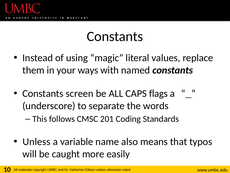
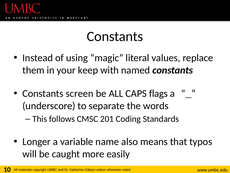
ways: ways -> keep (88, 70)
Unless: Unless -> Longer (37, 141)
